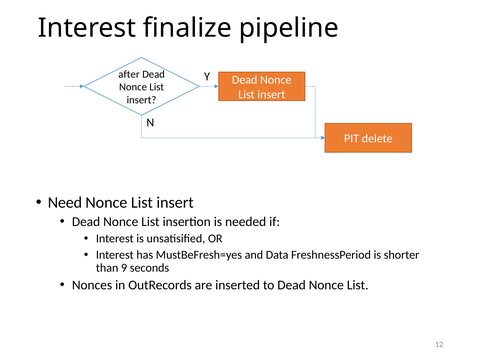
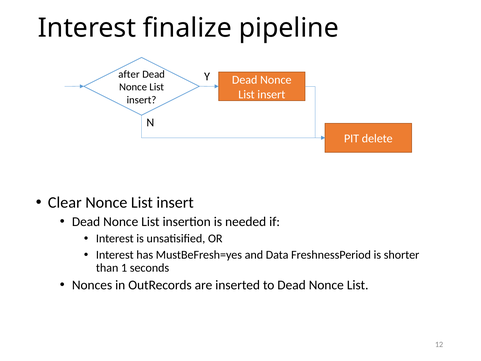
Need: Need -> Clear (65, 202)
9: 9 -> 1 (124, 268)
